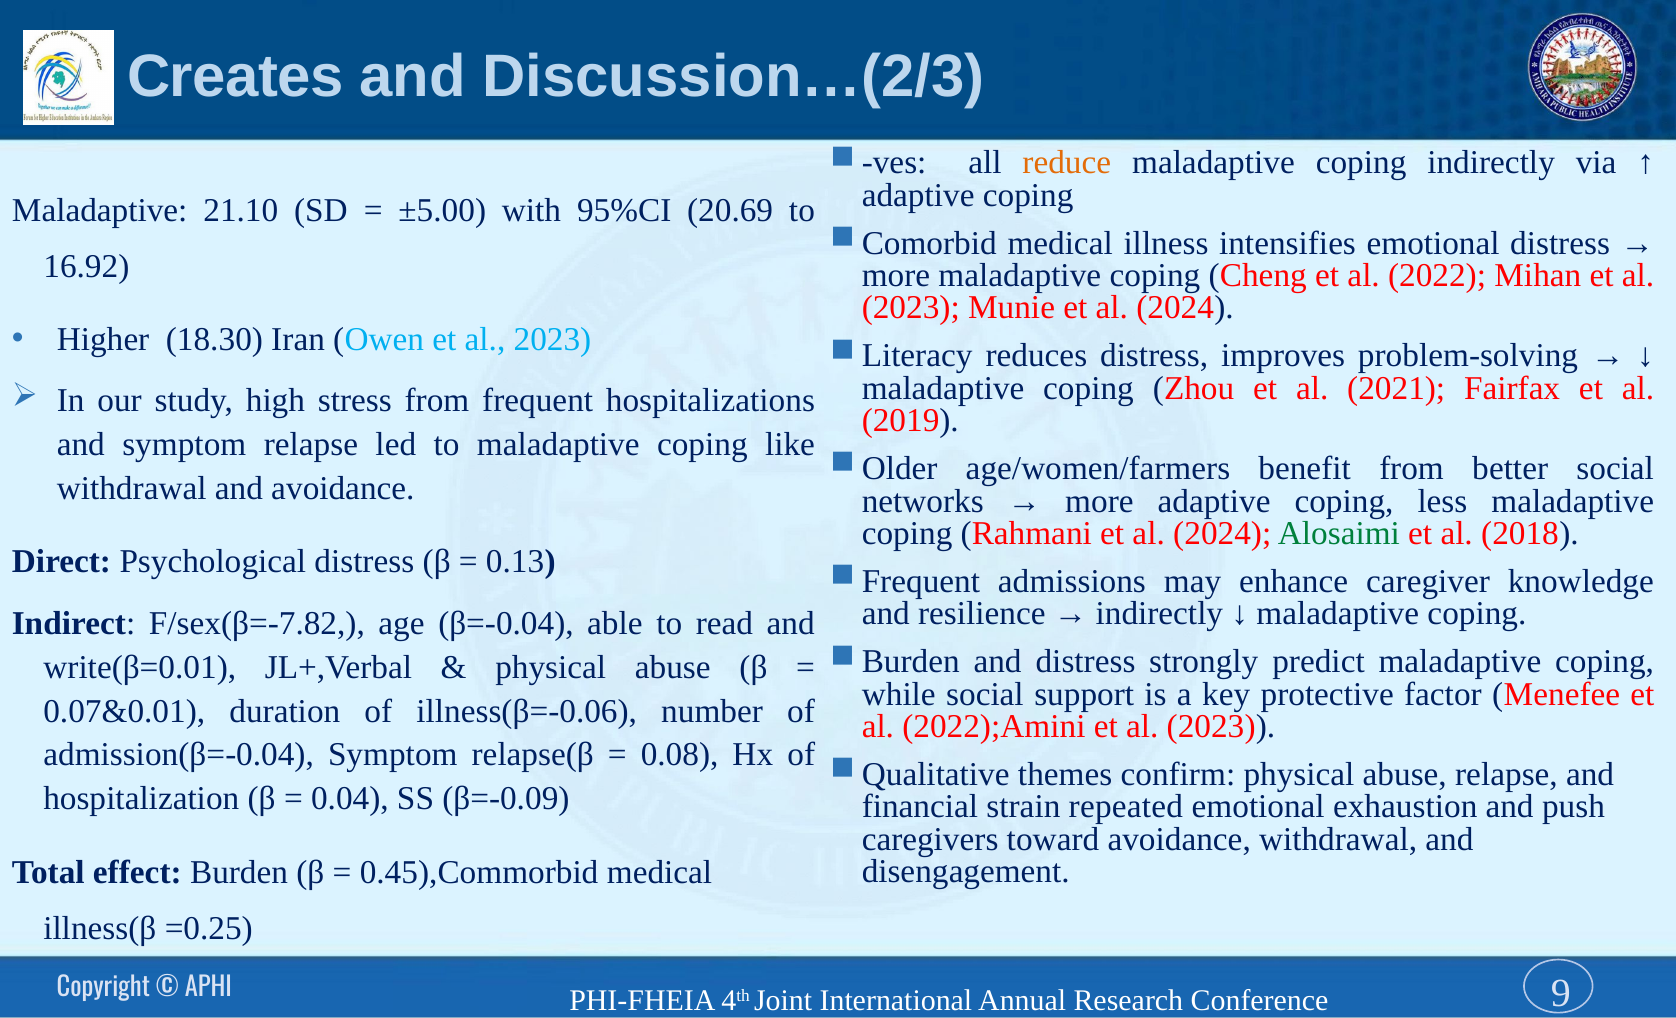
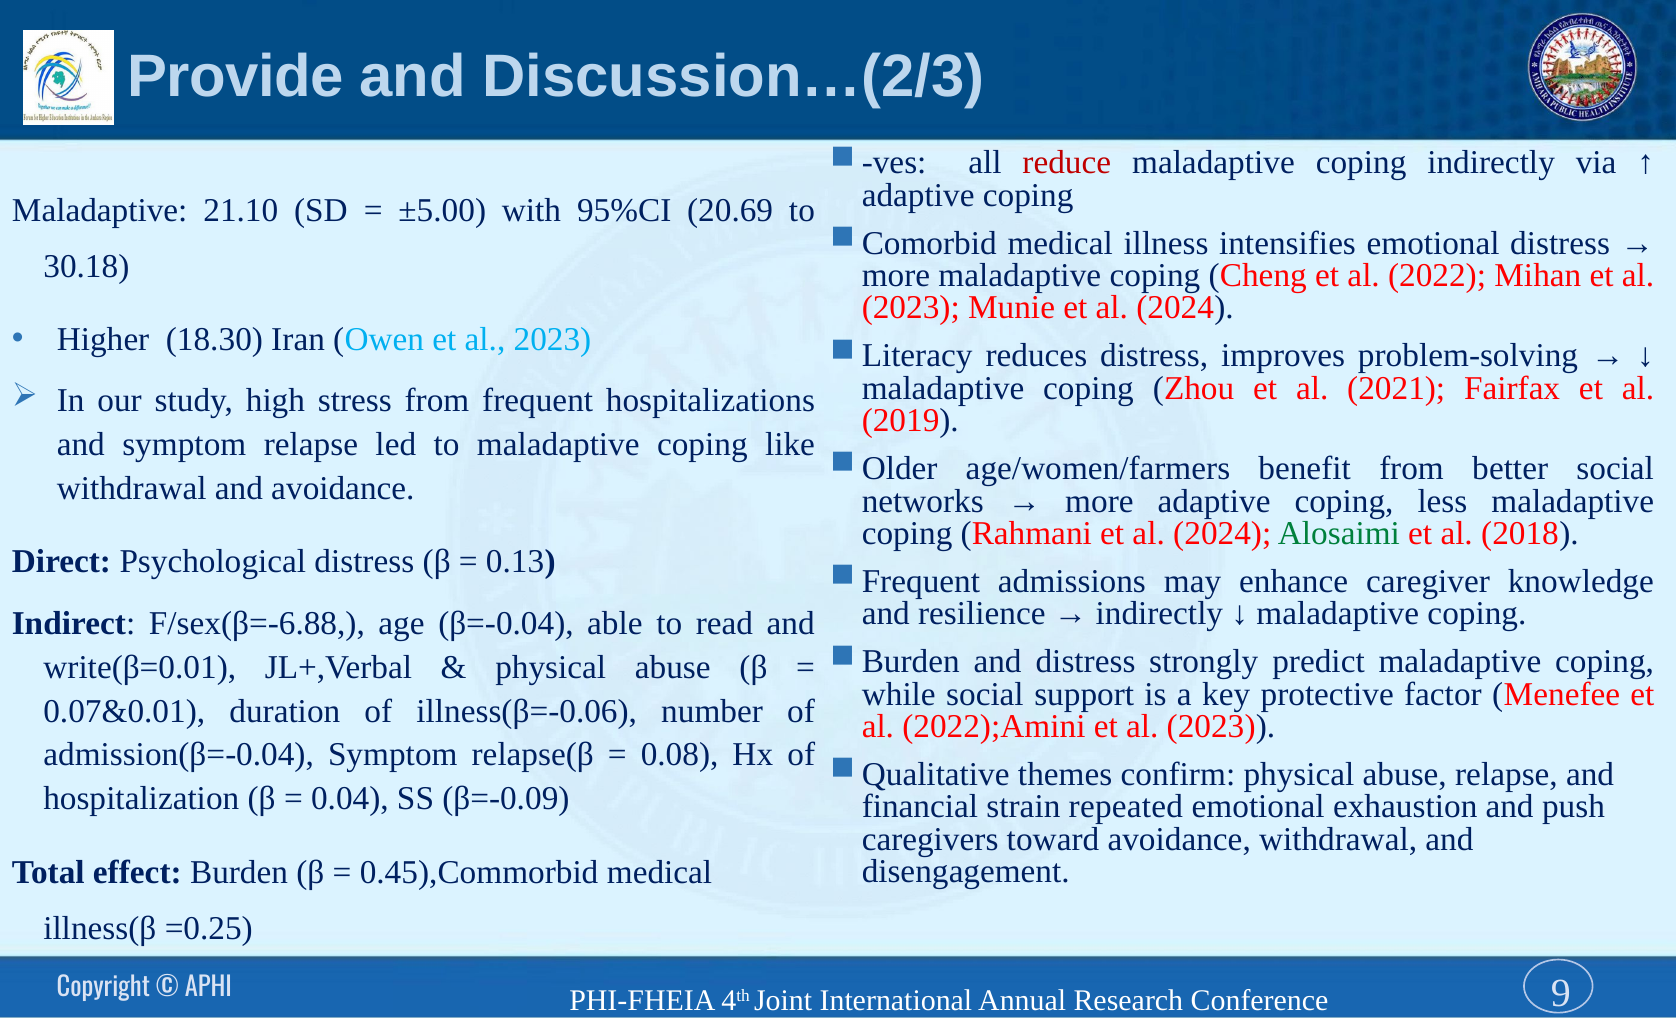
Creates: Creates -> Provide (235, 77)
reduce colour: orange -> red (1067, 163)
16.92: 16.92 -> 30.18 (86, 266)
F/sex(β=-7.82: F/sex(β=-7.82 -> F/sex(β=-6.88 (257, 623)
